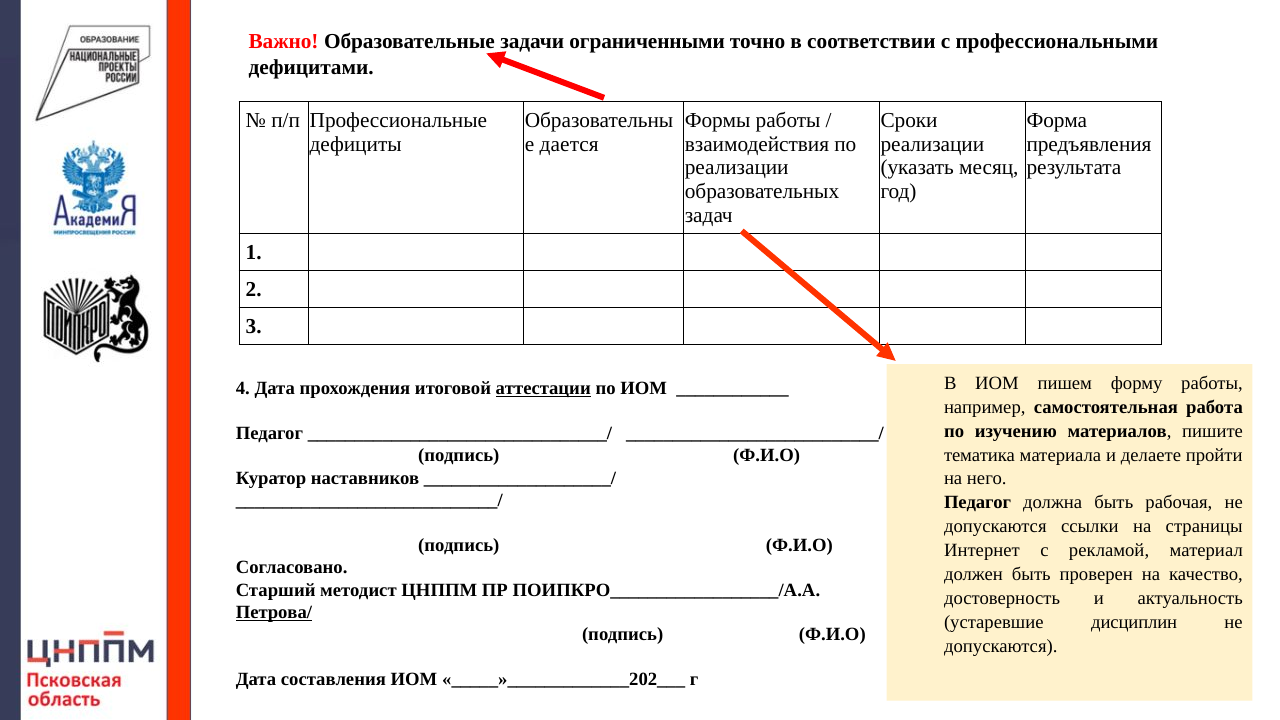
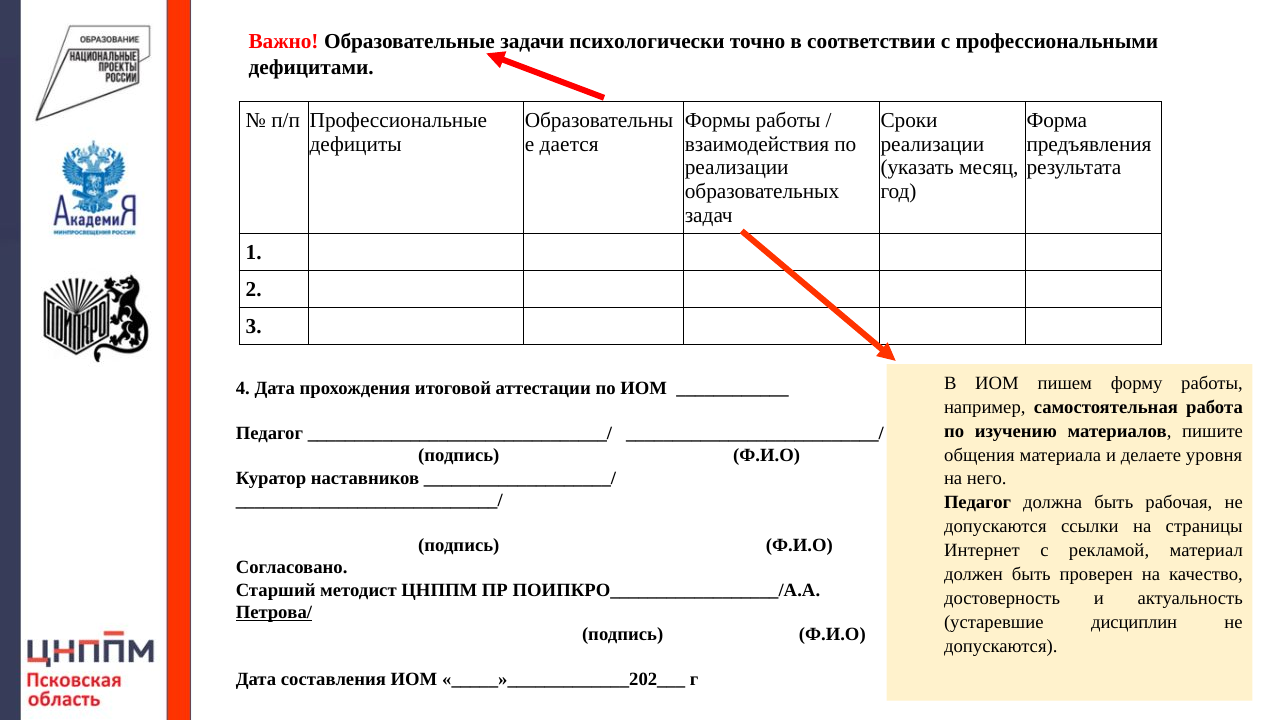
ограниченными: ограниченными -> психологически (647, 42)
аттестации underline: present -> none (543, 388)
тематика: тематика -> общения (979, 455)
пройти: пройти -> уровня (1214, 455)
